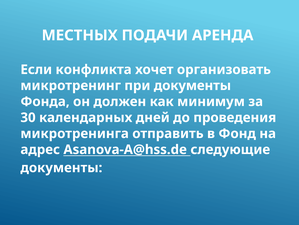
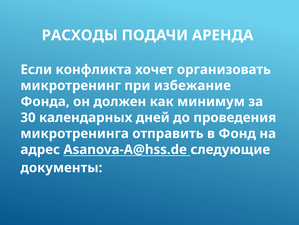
МЕСТНЫХ: МЕСТНЫХ -> РАСХОДЫ (80, 35)
при документы: документы -> избежание (192, 85)
